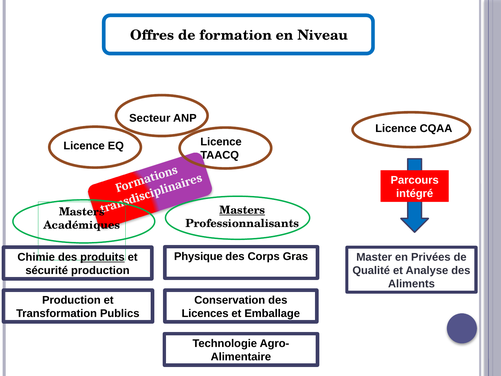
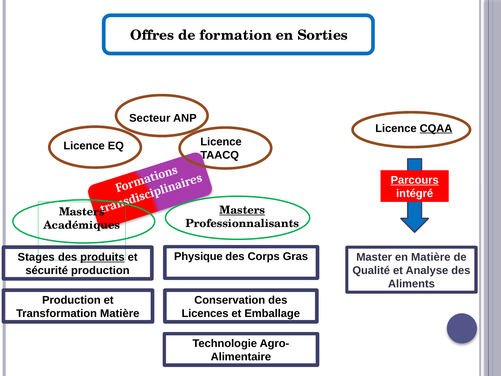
Niveau: Niveau -> Sorties (323, 35)
CQAA underline: none -> present (436, 128)
Parcours underline: none -> present (415, 180)
Chimie: Chimie -> Stages (36, 257)
en Privées: Privées -> Matière (431, 257)
Transformation Publics: Publics -> Matière (120, 313)
